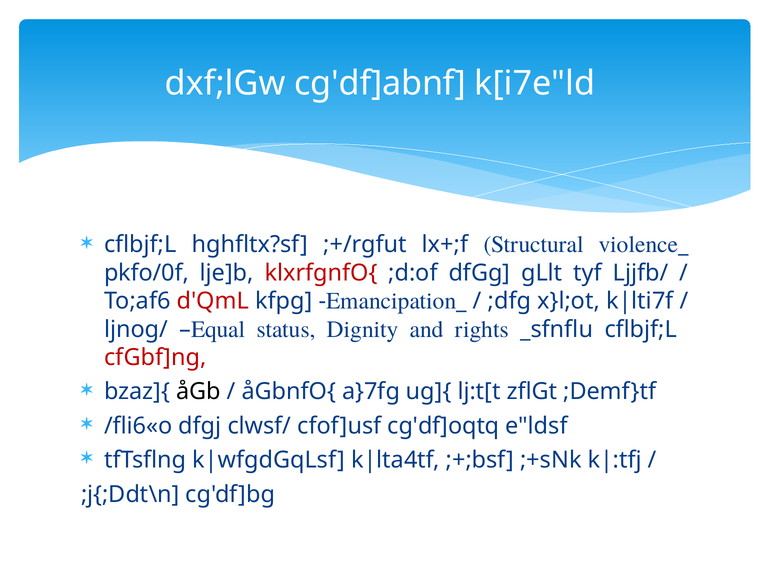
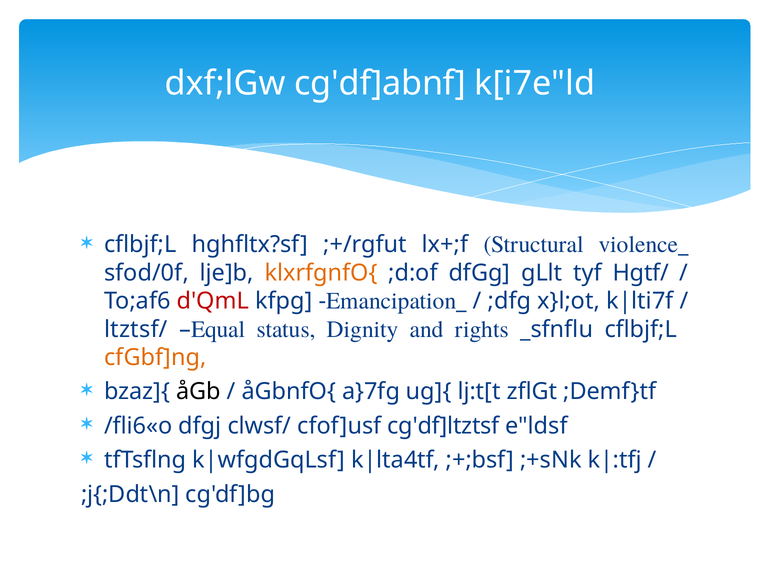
pkfo/0f: pkfo/0f -> sfod/0f (146, 273)
klxrfgnfO{ colour: red -> orange (321, 273)
Ljjfb/: Ljjfb/ -> Hgtf/ (641, 273)
ljnog/: ljnog/ -> ltztsf/ (136, 329)
cfGbf]ng colour: red -> orange (155, 357)
cg'df]oqtq: cg'df]oqtq -> cg'df]ltztsf (443, 426)
